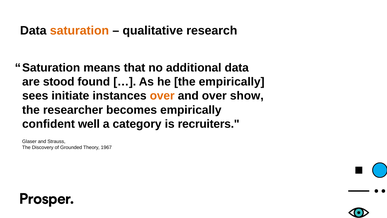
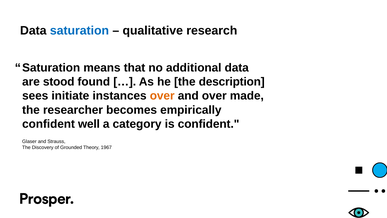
saturation colour: orange -> blue (79, 30)
the empirically: empirically -> description (232, 82)
show: show -> made (247, 96)
is recruiters: recruiters -> confident (209, 124)
